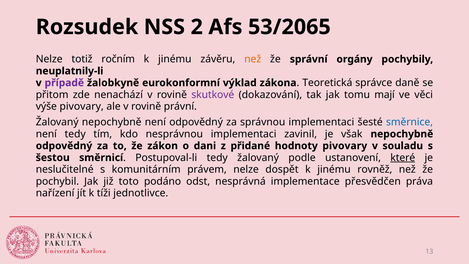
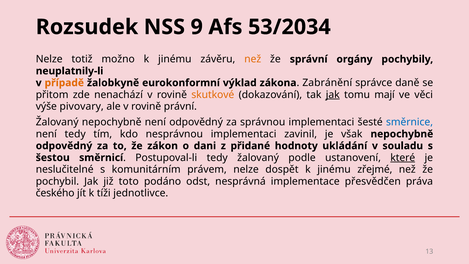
2: 2 -> 9 (197, 27)
53/2065: 53/2065 -> 53/2034 (289, 27)
ročním: ročním -> možno (118, 59)
případě colour: purple -> orange (64, 83)
Teoretická: Teoretická -> Zabránění (327, 83)
skutkové colour: purple -> orange (213, 95)
jak underline: none -> present (333, 95)
hodnoty pivovary: pivovary -> ukládání (345, 146)
rovněž: rovněž -> zřejmé (375, 169)
nařízení: nařízení -> českého (55, 193)
